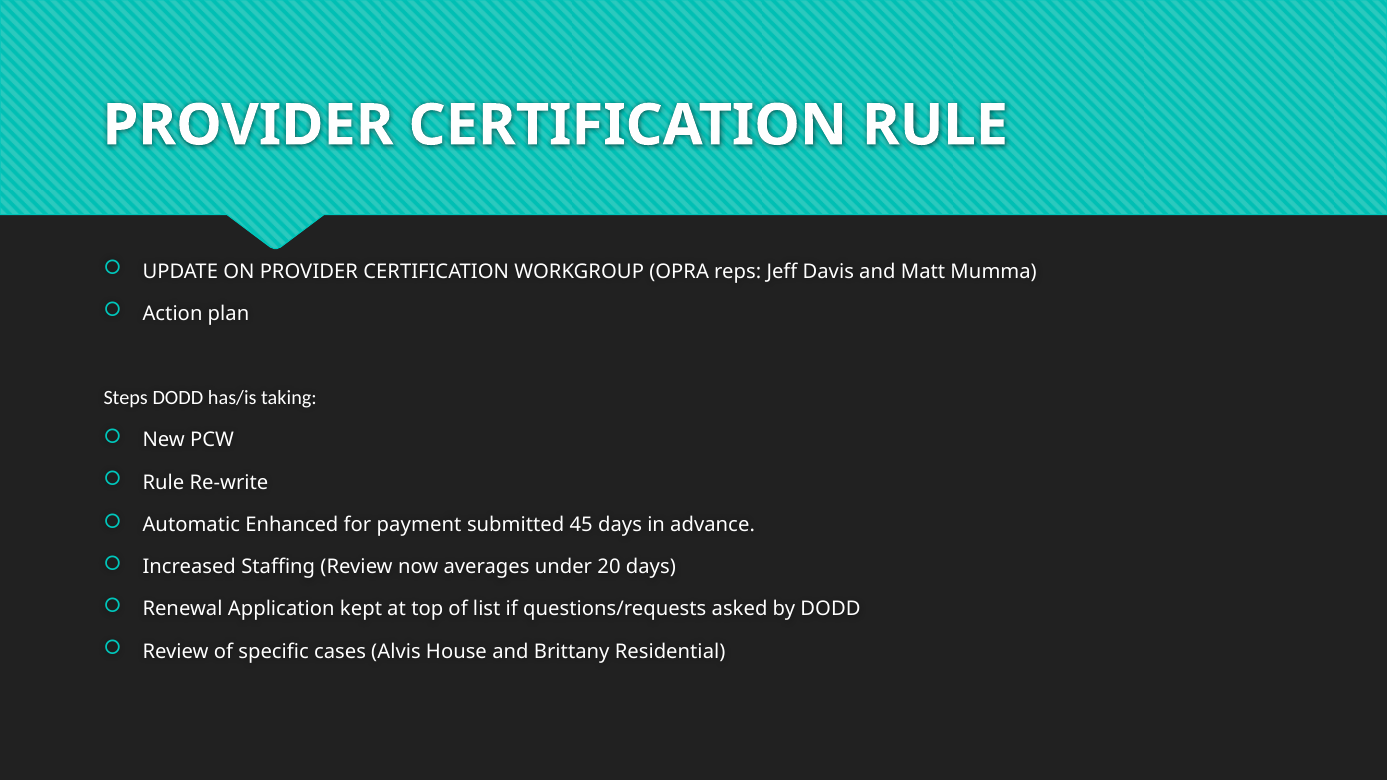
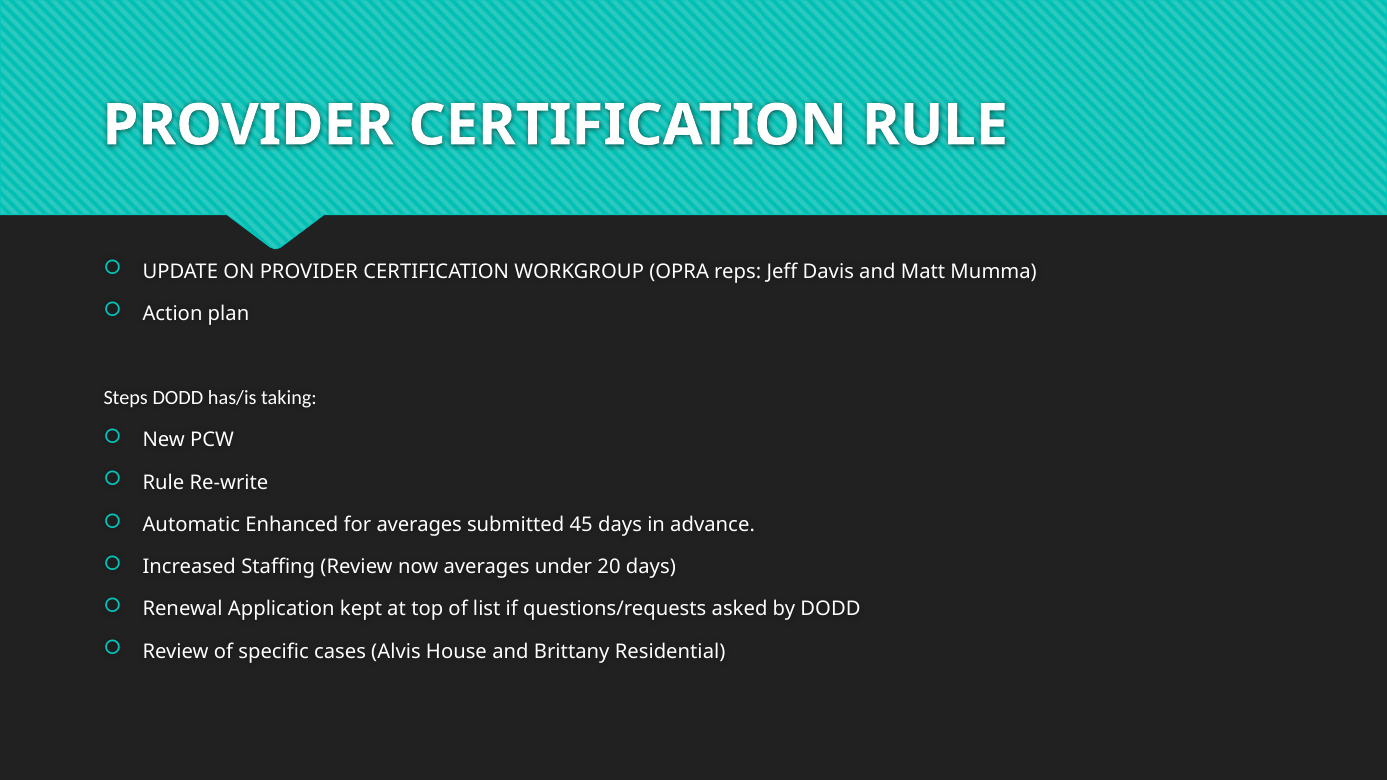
for payment: payment -> averages (419, 525)
